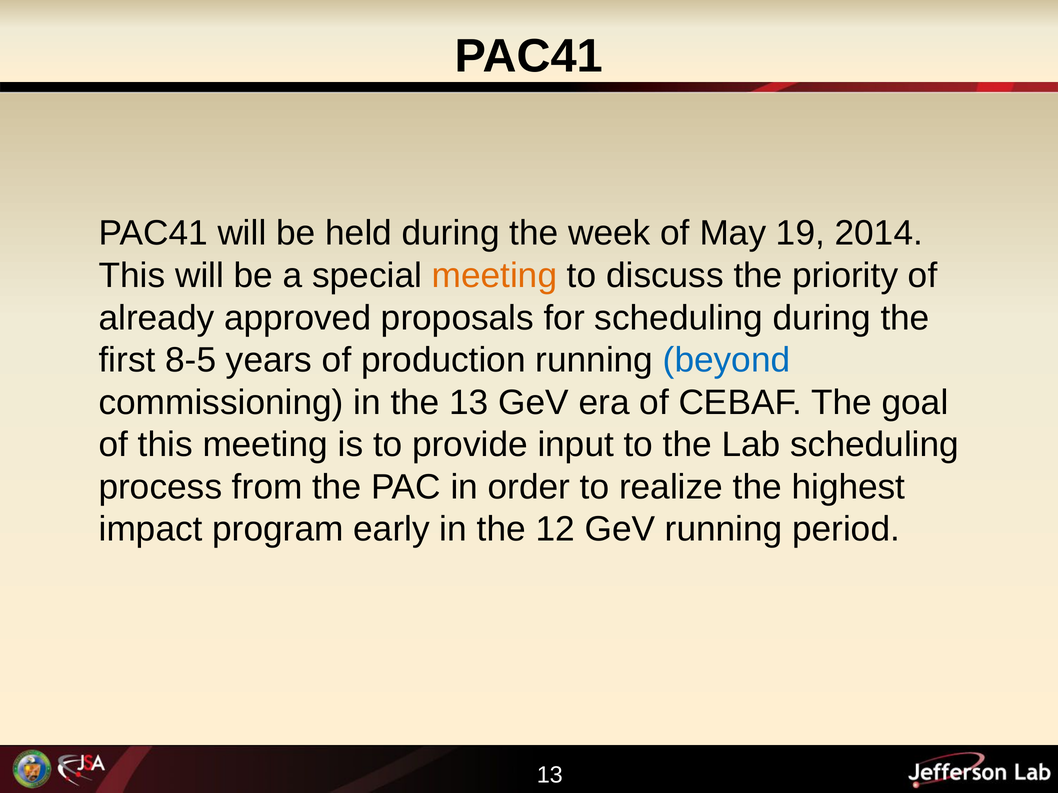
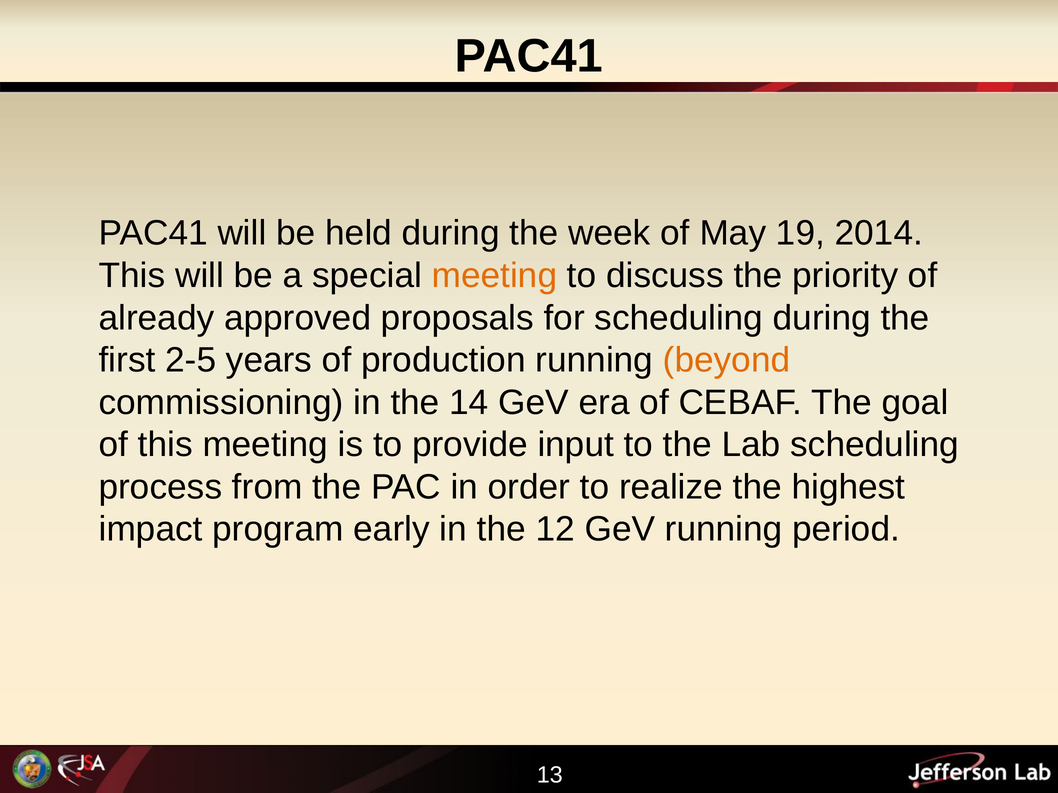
8-5: 8-5 -> 2-5 (191, 360)
beyond colour: blue -> orange (727, 360)
the 13: 13 -> 14 (469, 403)
